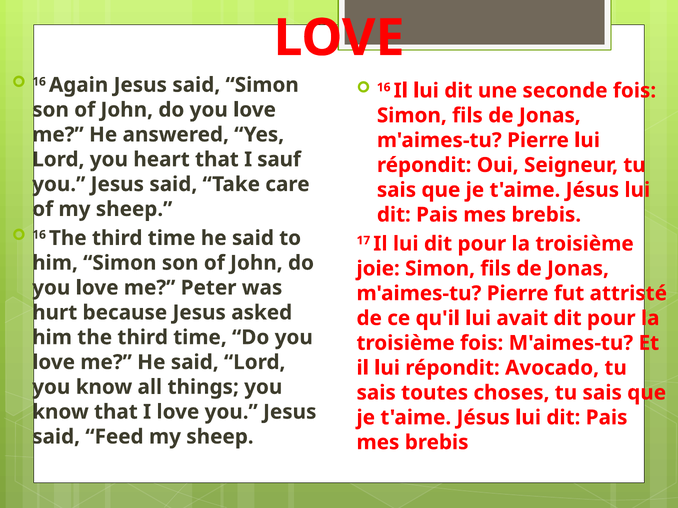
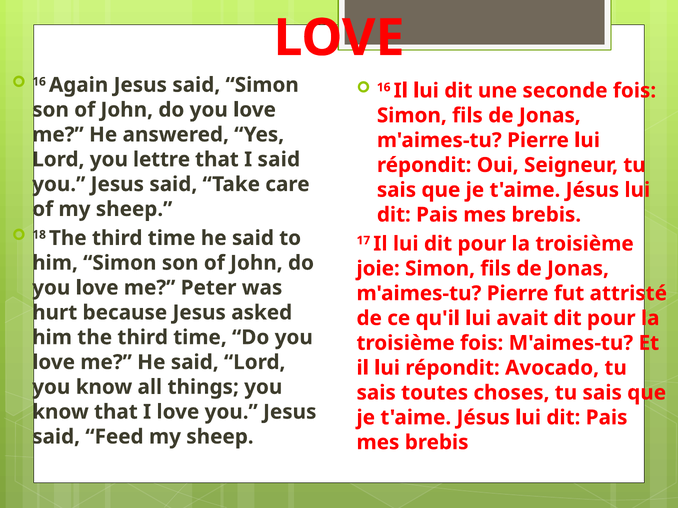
heart: heart -> lettre (162, 160)
I sauf: sauf -> said (279, 160)
16: 16 -> 18 (39, 235)
